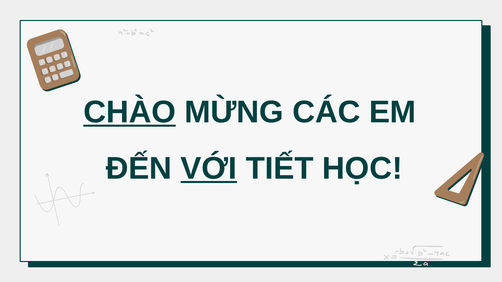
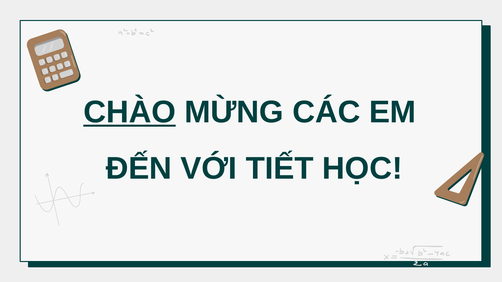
VỚI underline: present -> none (209, 169)
